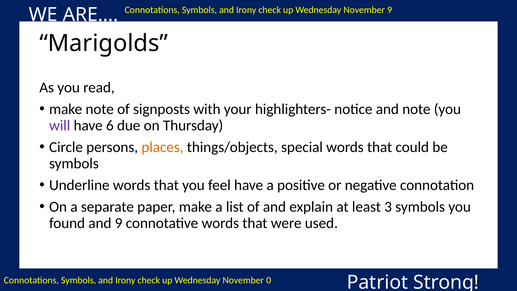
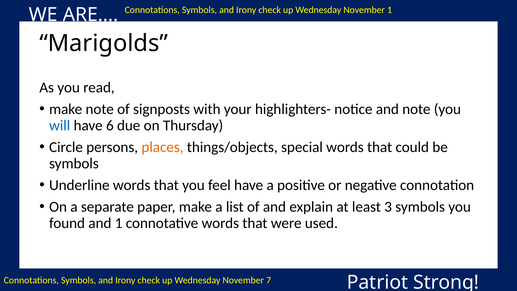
November 9: 9 -> 1 (390, 10)
will colour: purple -> blue (60, 125)
and 9: 9 -> 1 (119, 223)
0: 0 -> 7 (269, 280)
